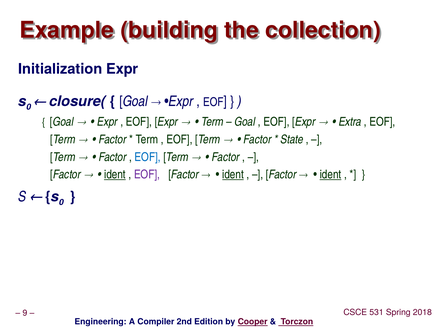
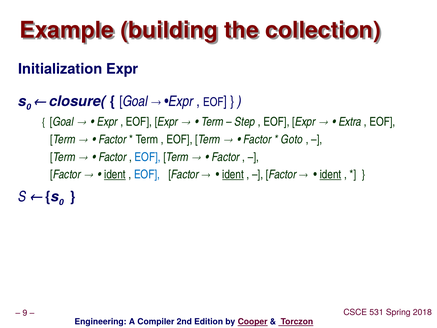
Goal: Goal -> Step (245, 122)
State: State -> Goto (292, 139)
EOF colour: purple -> blue (147, 174)
